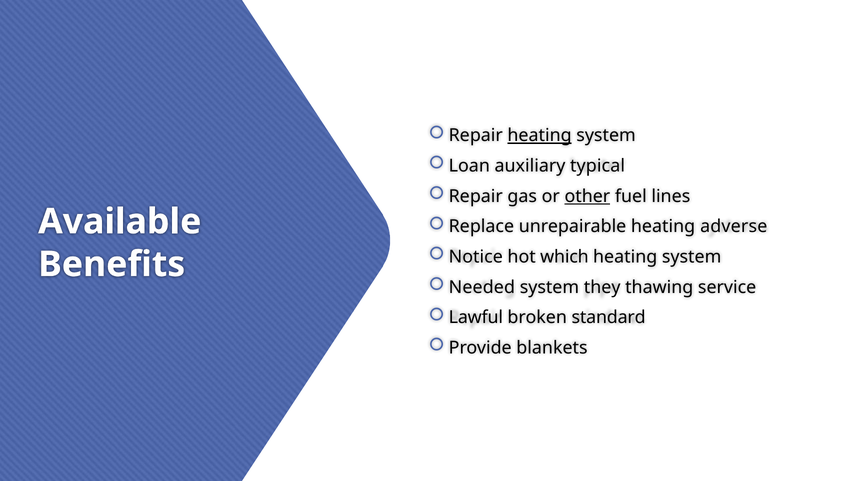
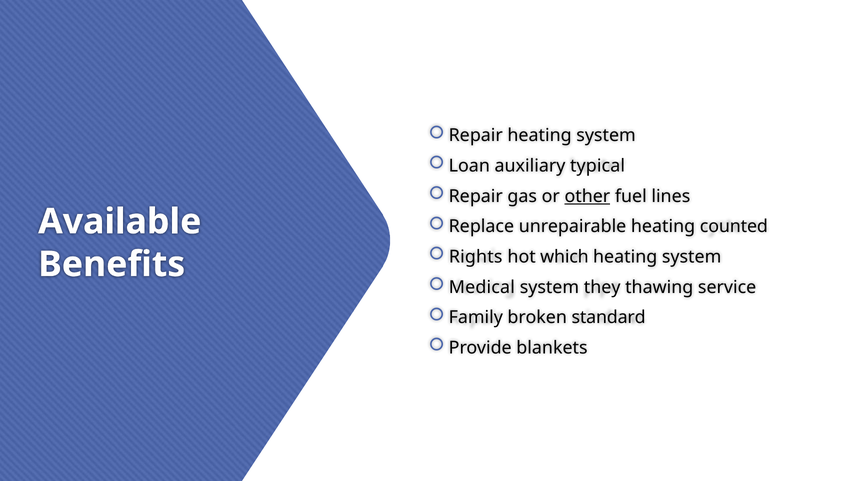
heating underline: present -> none (540, 136)
adverse: adverse -> counted (734, 227)
Notice: Notice -> Rights (476, 257)
Needed: Needed -> Medical (482, 288)
Lawful: Lawful -> Family (476, 318)
